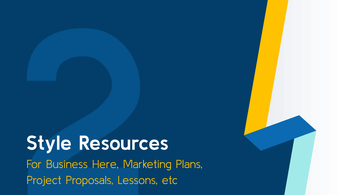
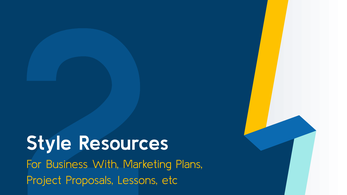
Here: Here -> With (105, 165)
